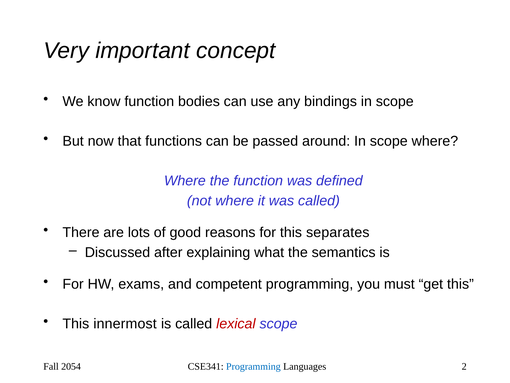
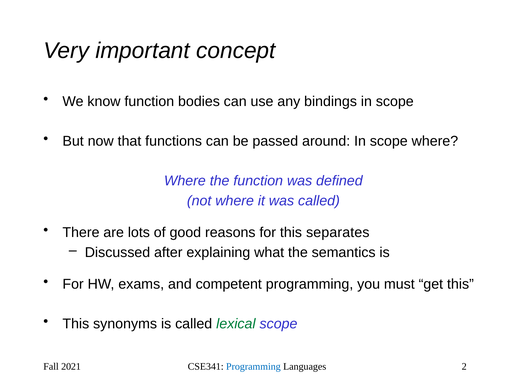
innermost: innermost -> synonyms (125, 323)
lexical colour: red -> green (236, 323)
2054: 2054 -> 2021 (71, 366)
